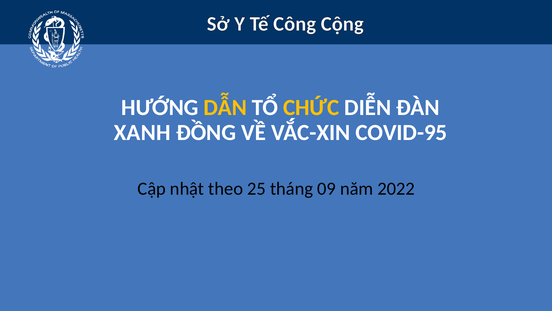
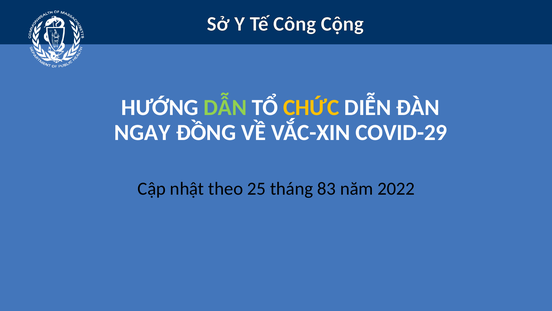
DẪN colour: yellow -> light green (225, 107)
XANH: XANH -> NGAY (142, 132)
COVID-95: COVID-95 -> COVID-29 (401, 132)
09: 09 -> 83 (327, 188)
